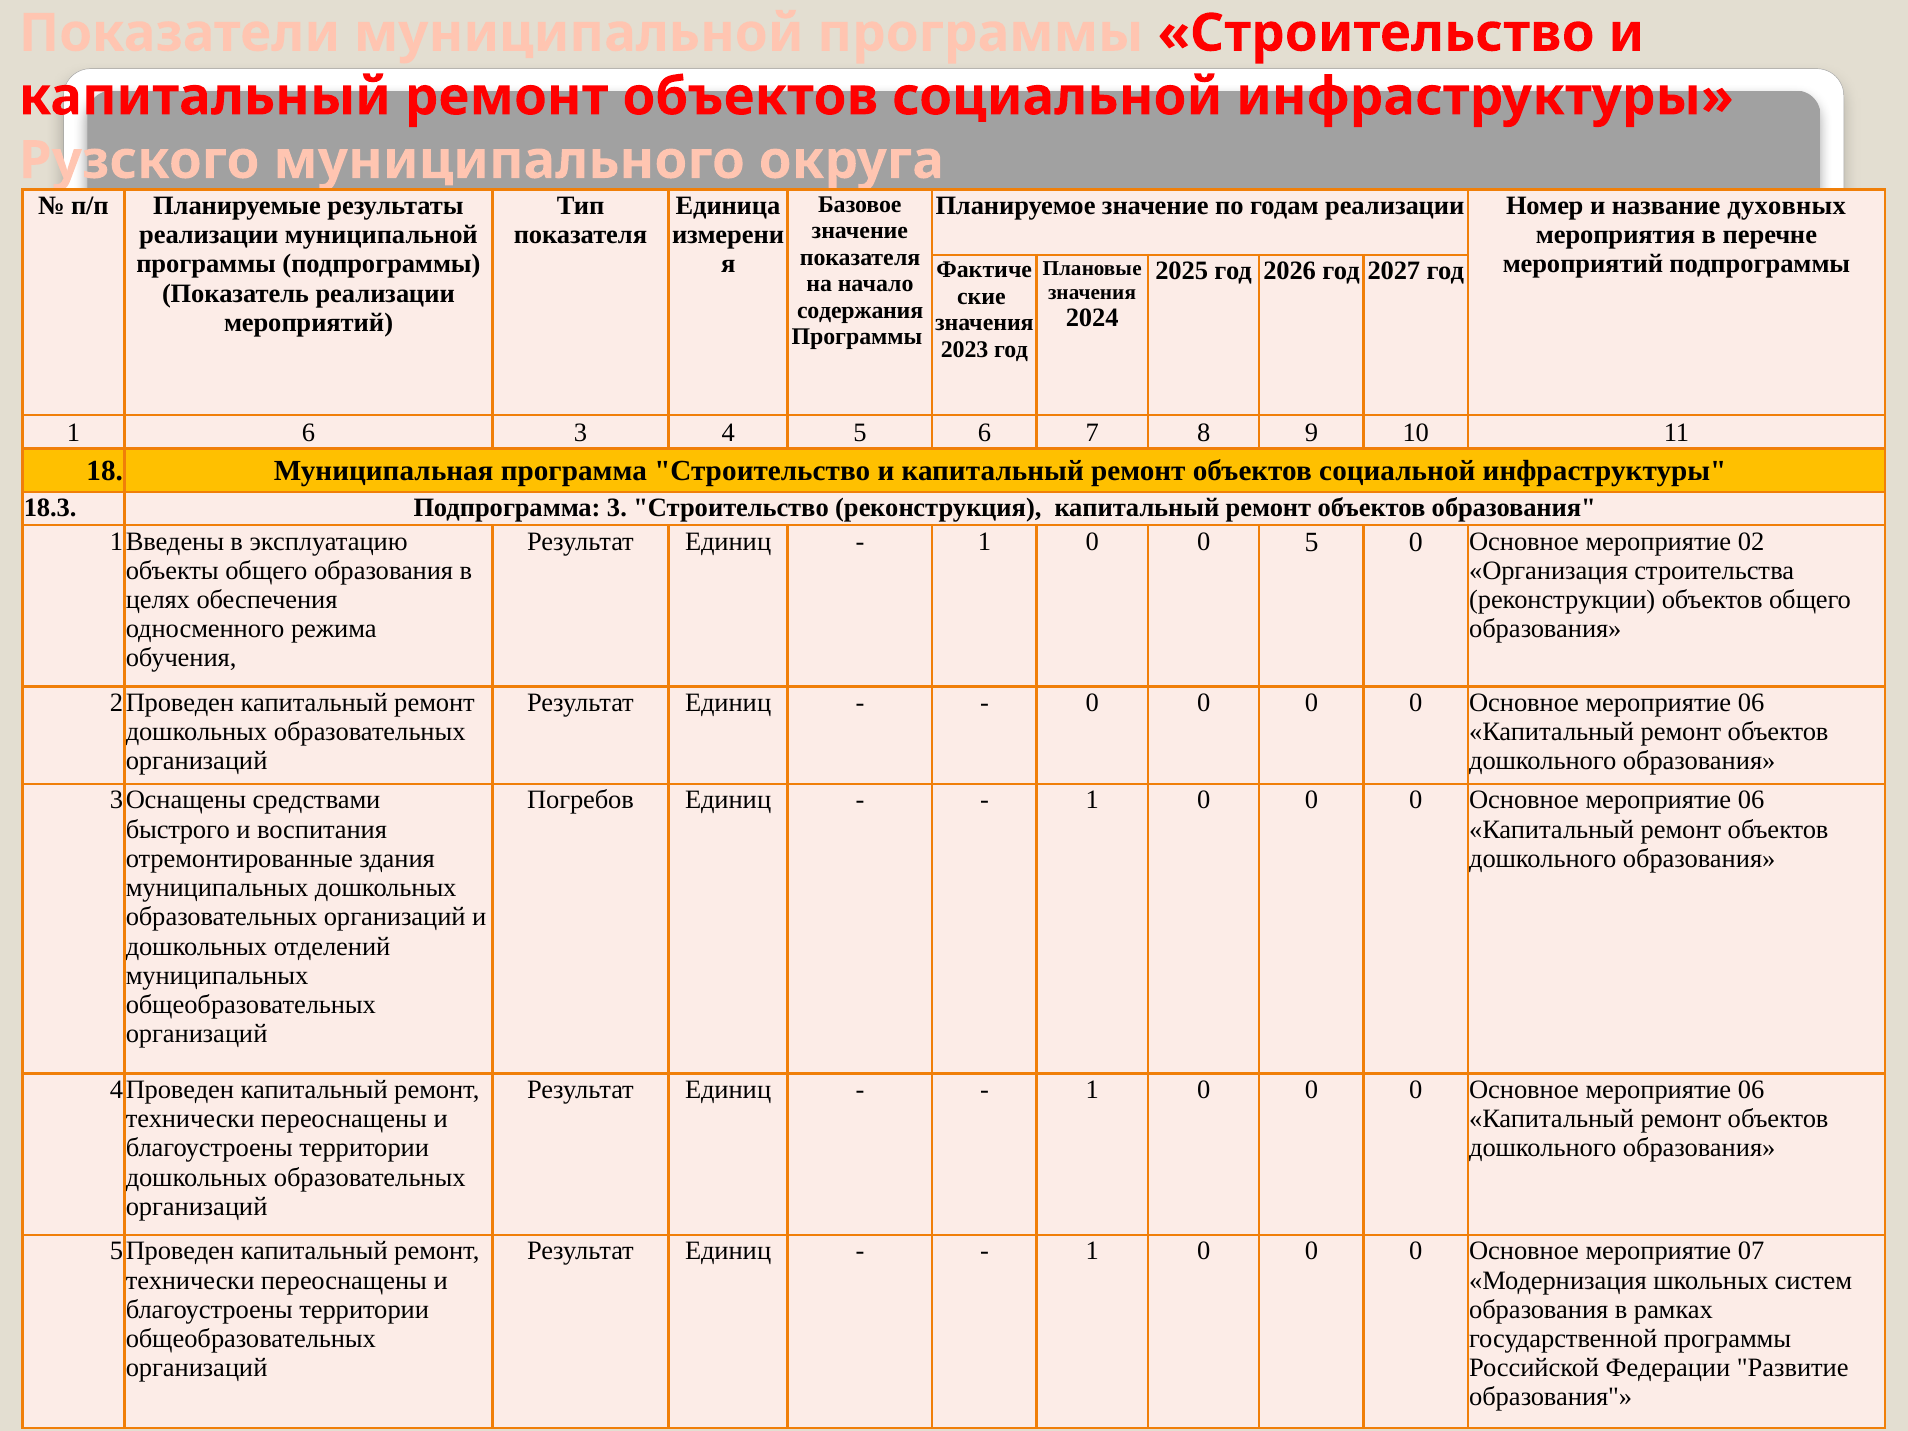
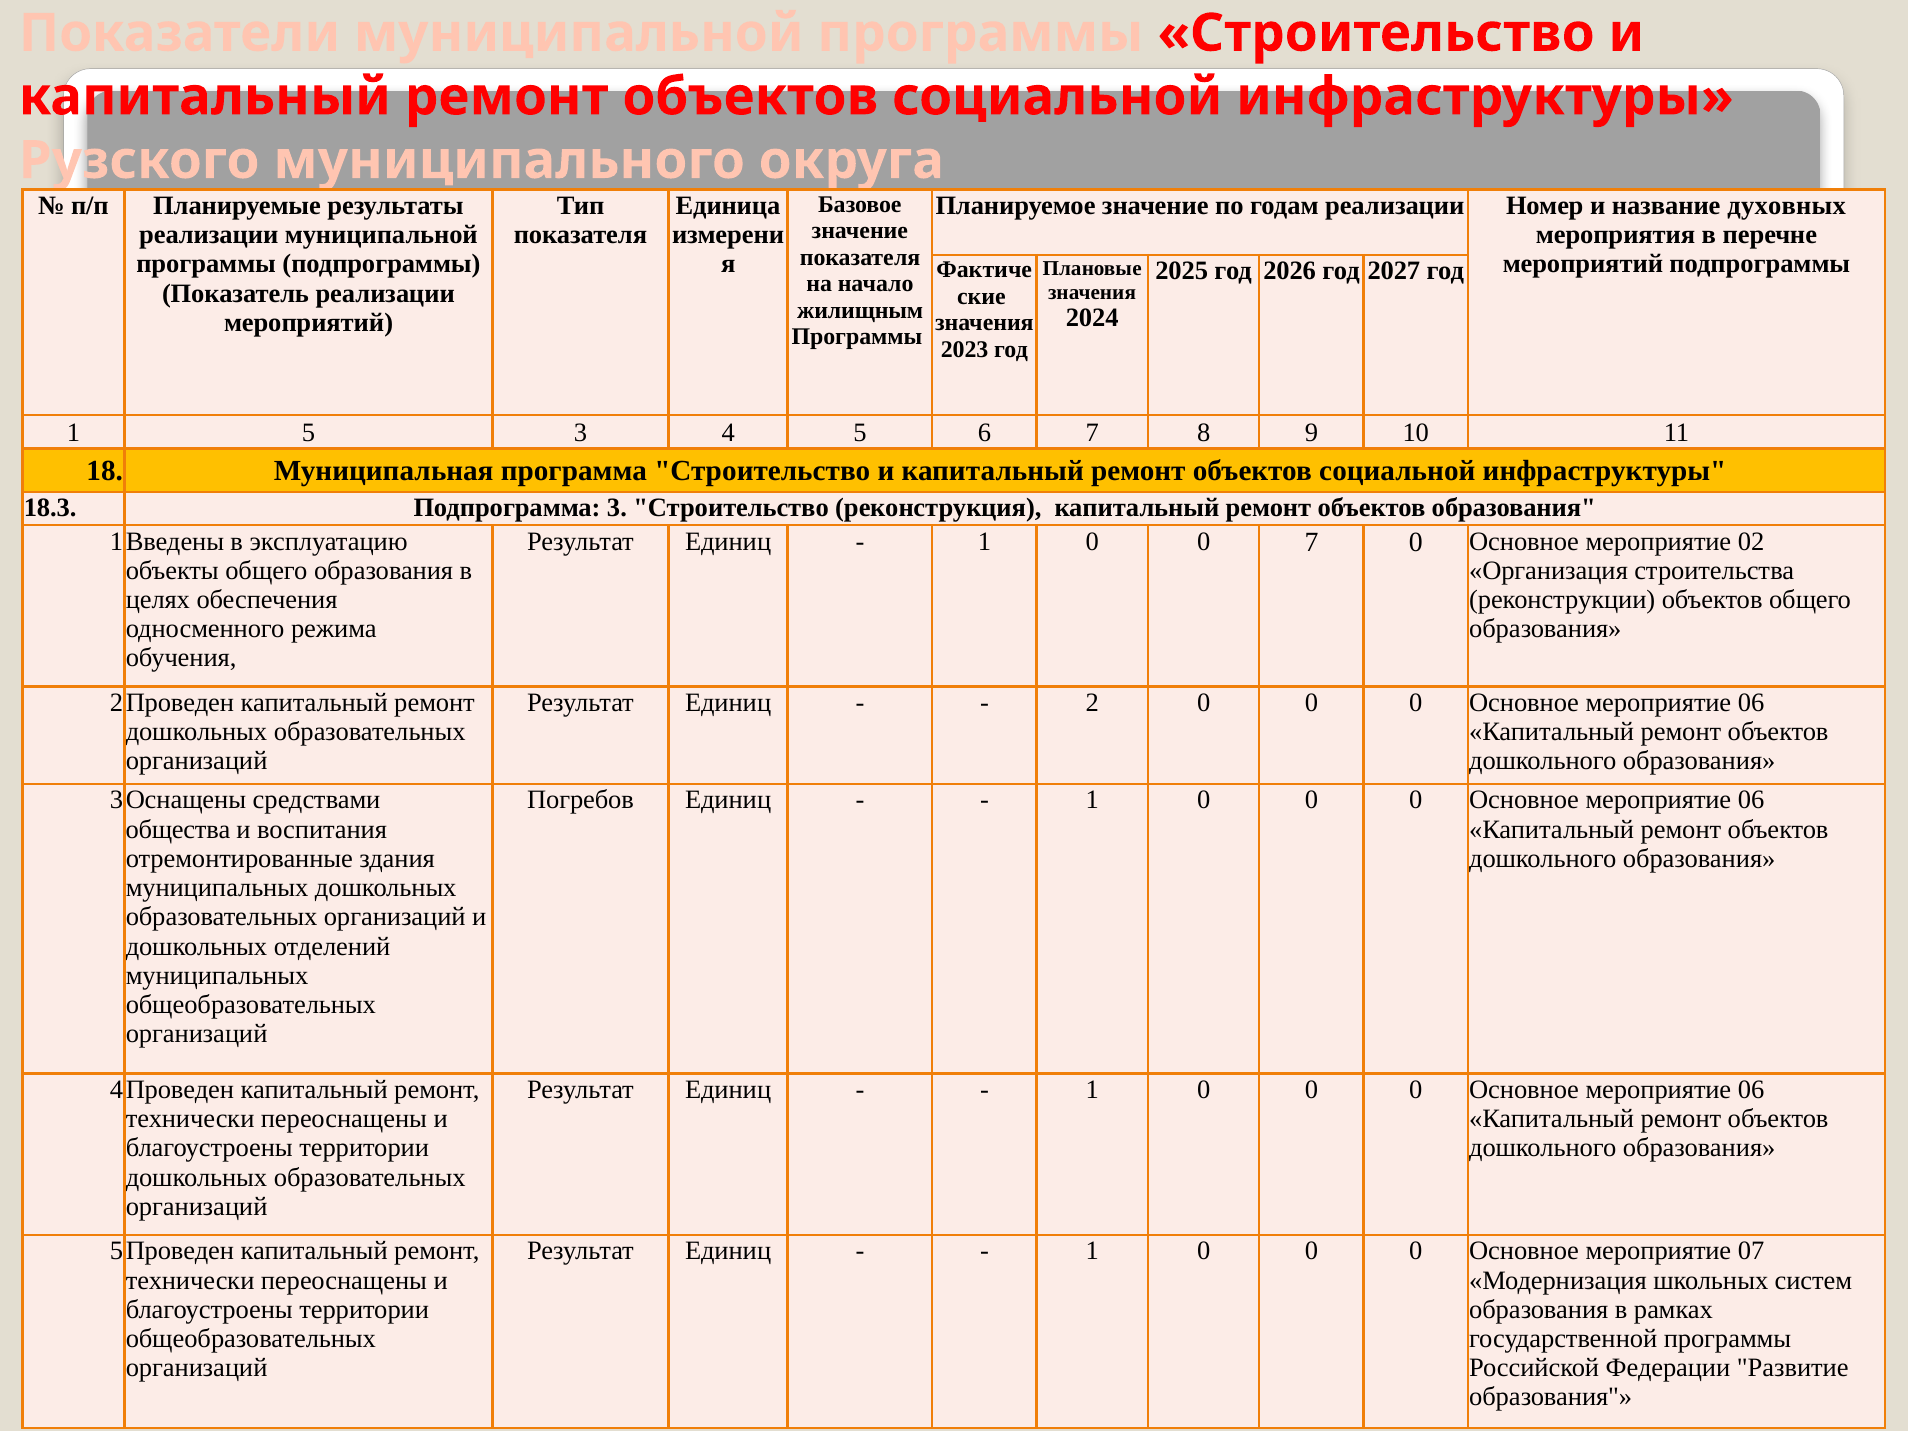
содержания: содержания -> жилищным (860, 310)
1 6: 6 -> 5 (309, 433)
0 5: 5 -> 7 (1312, 542)
0: 0 -> 2 (1092, 703)
быстрого: быстрого -> общества (178, 829)
